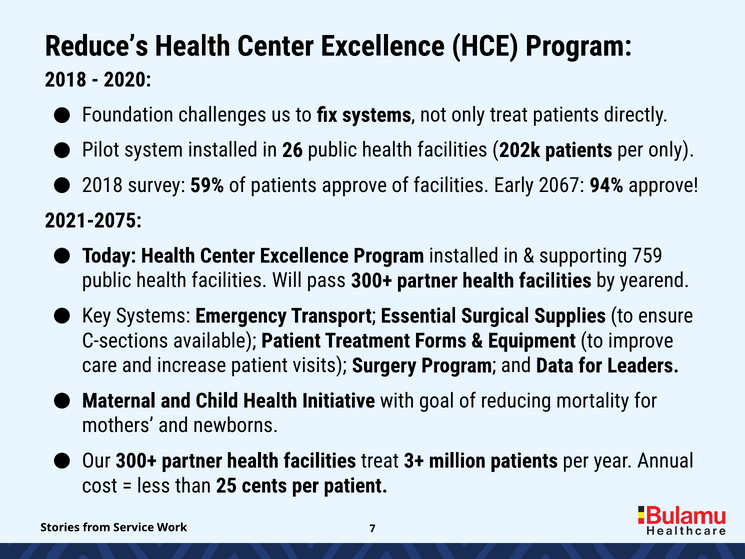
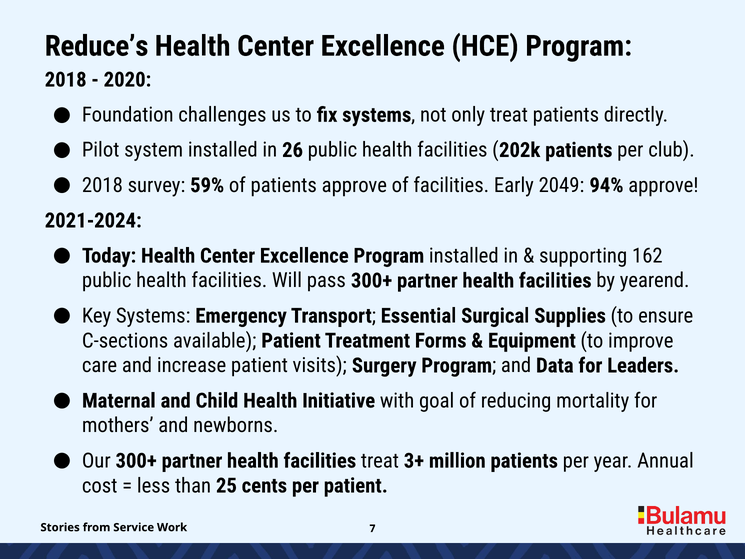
per only: only -> club (672, 150)
2067: 2067 -> 2049 (562, 185)
2021-2075: 2021-2075 -> 2021-2024 (93, 220)
759: 759 -> 162 (647, 256)
